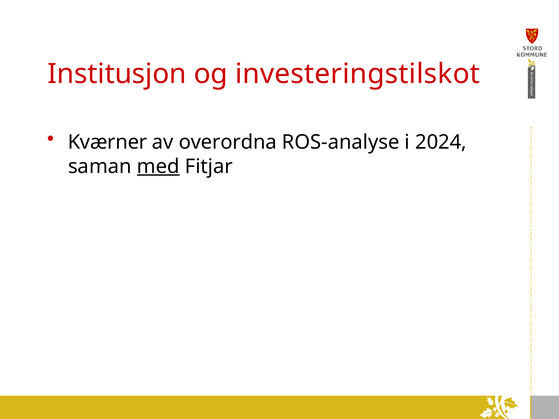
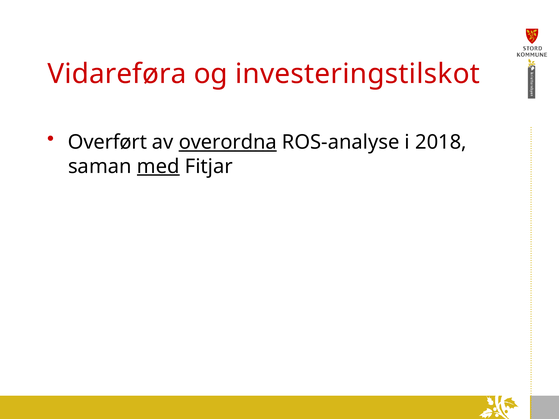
Institusjon: Institusjon -> Vidareføra (117, 74)
Kværner: Kværner -> Overført (107, 142)
overordna underline: none -> present (228, 142)
2024: 2024 -> 2018 (441, 142)
